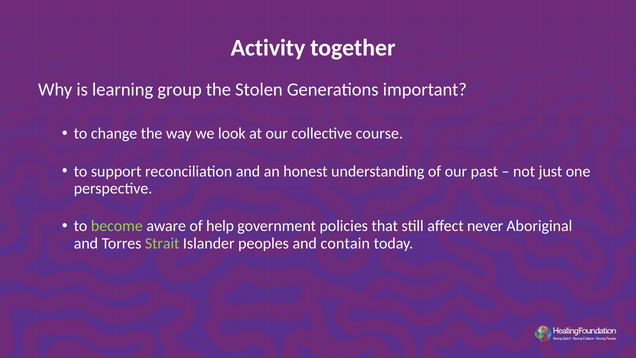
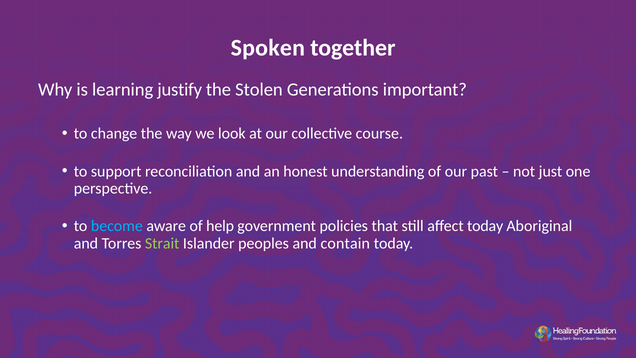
Activity: Activity -> Spoken (268, 48)
group: group -> justify (180, 89)
become colour: light green -> light blue (117, 226)
affect never: never -> today (485, 226)
